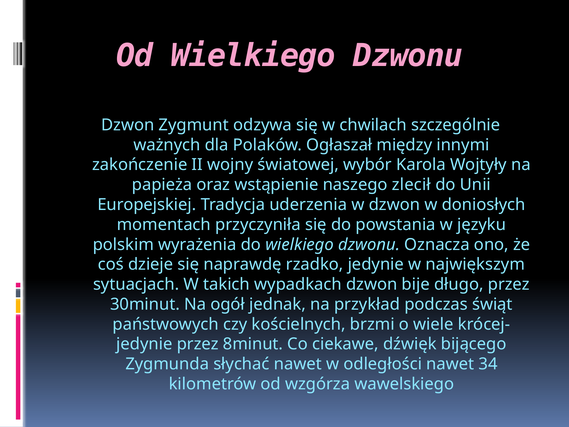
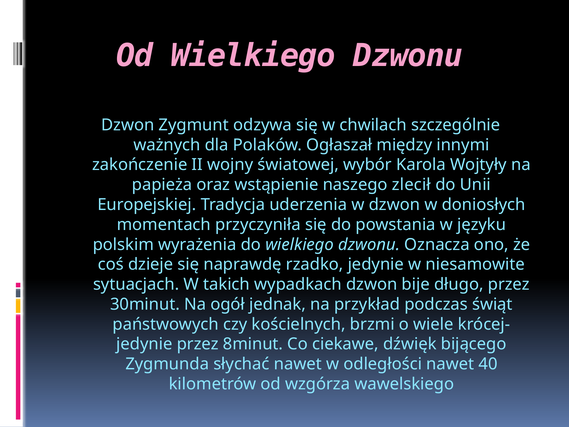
największym: największym -> niesamowite (475, 264)
34: 34 -> 40 (488, 364)
